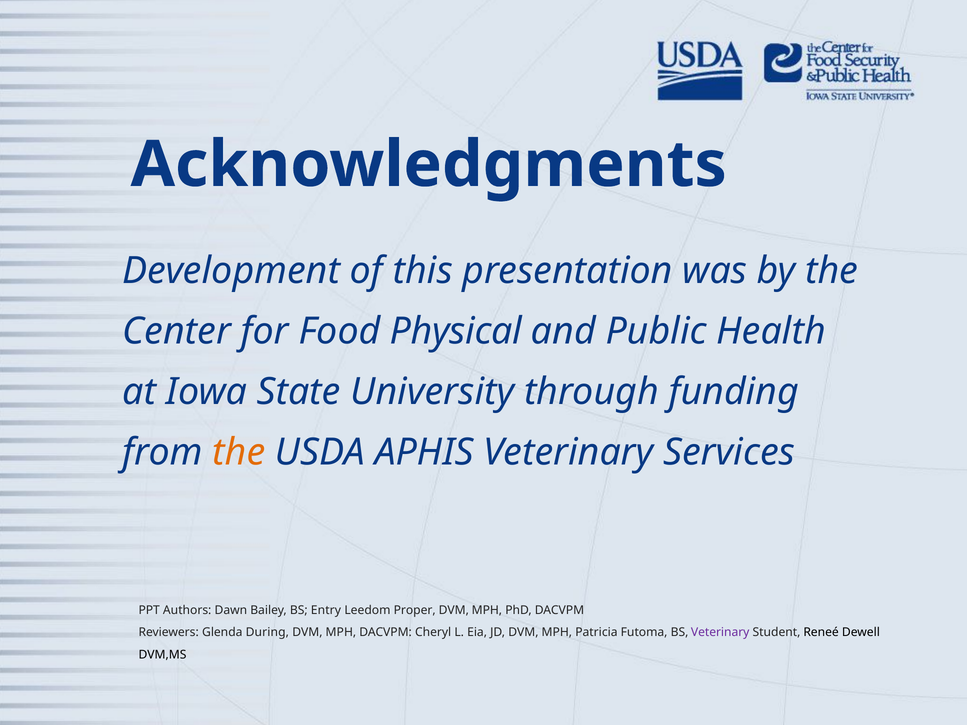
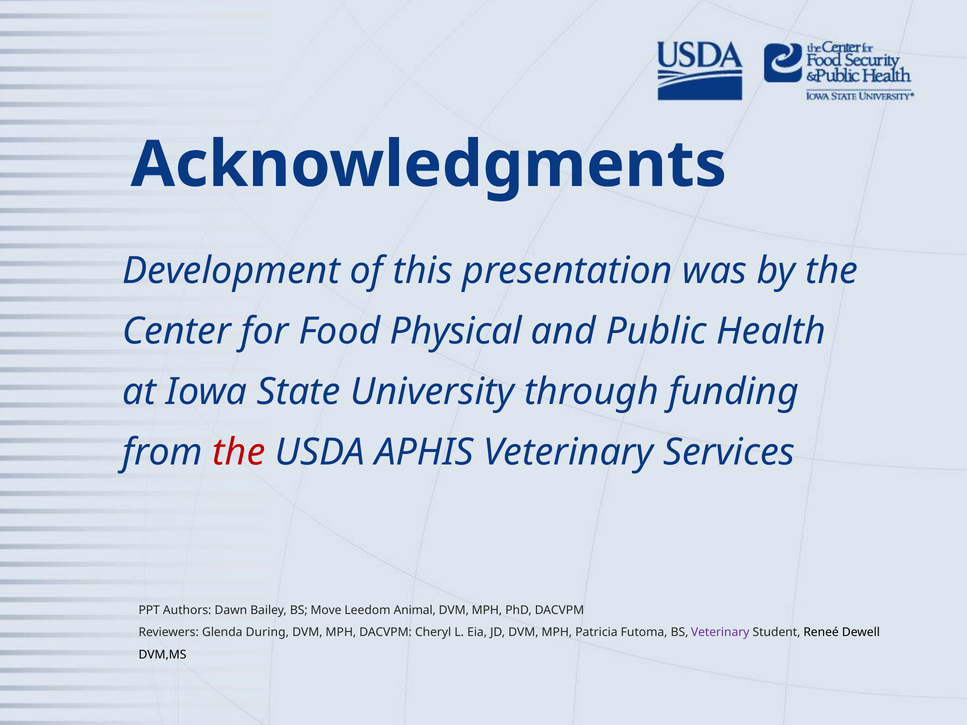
the colour: orange -> red (239, 452)
Entry: Entry -> Move (326, 610)
Proper: Proper -> Animal (415, 610)
